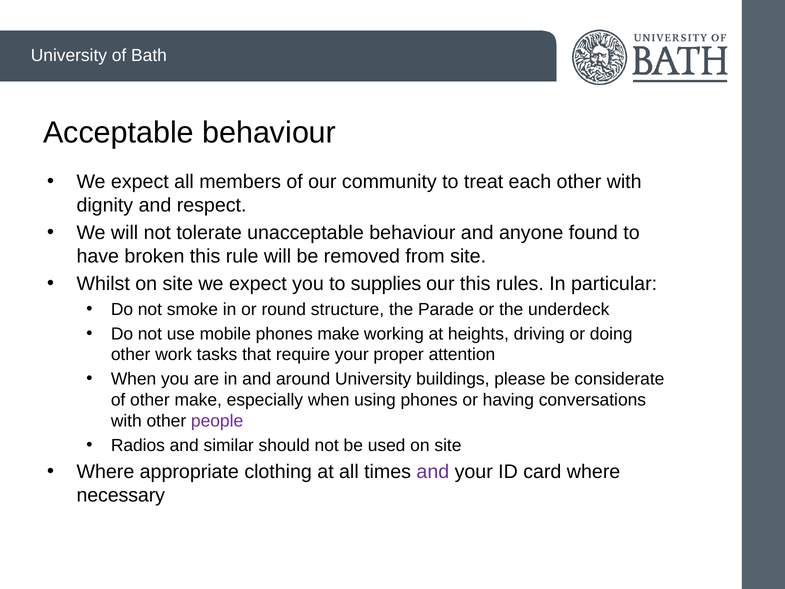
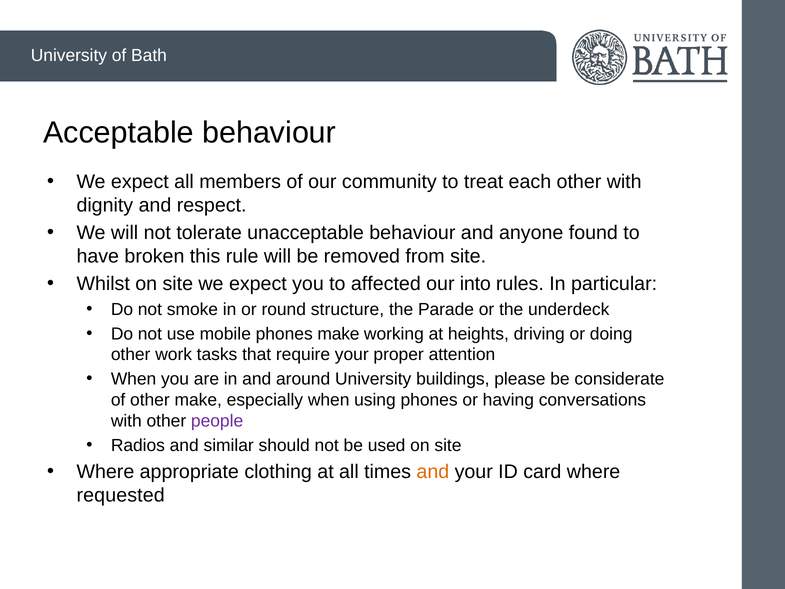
supplies: supplies -> affected (386, 284)
our this: this -> into (475, 284)
and colour: purple -> orange (433, 471)
necessary: necessary -> requested (121, 495)
